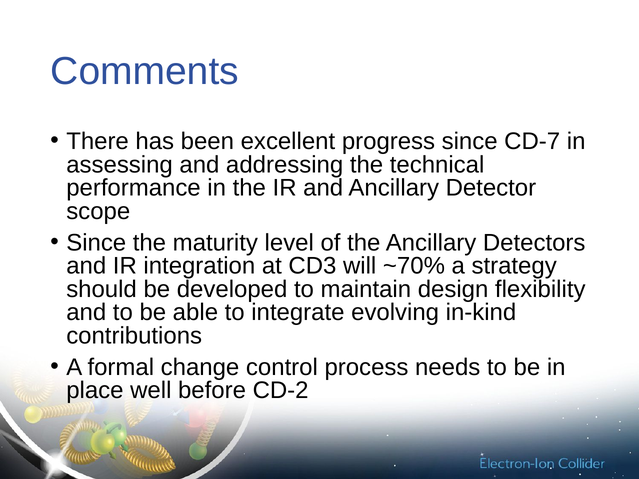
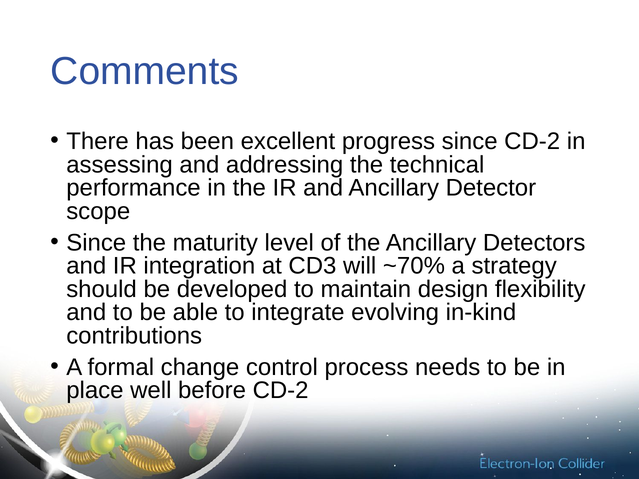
since CD-7: CD-7 -> CD-2 (532, 141)
